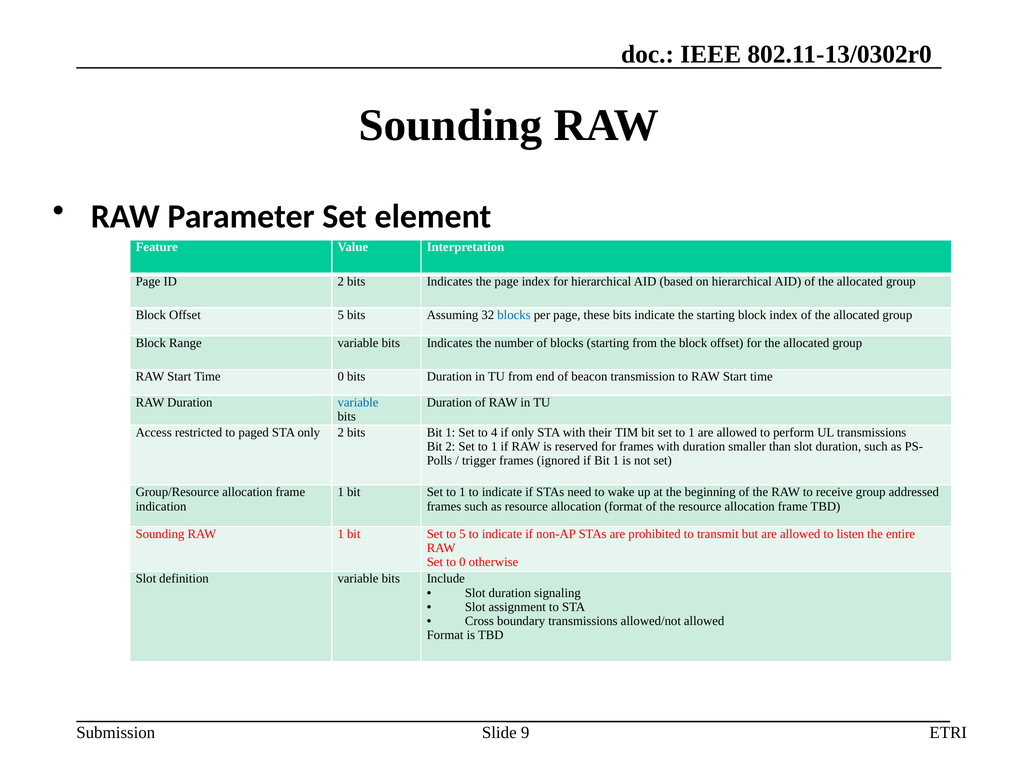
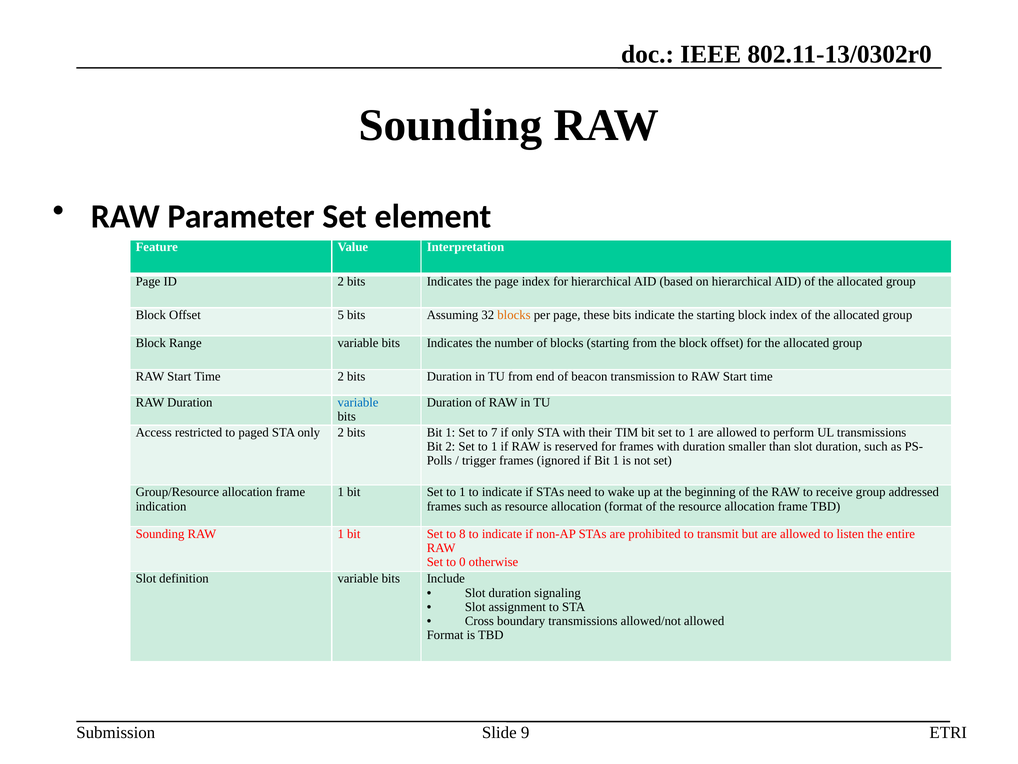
blocks colour: blue -> orange (514, 315)
Time 0: 0 -> 2 (341, 376)
4: 4 -> 7 (494, 432)
to 5: 5 -> 8 (462, 533)
